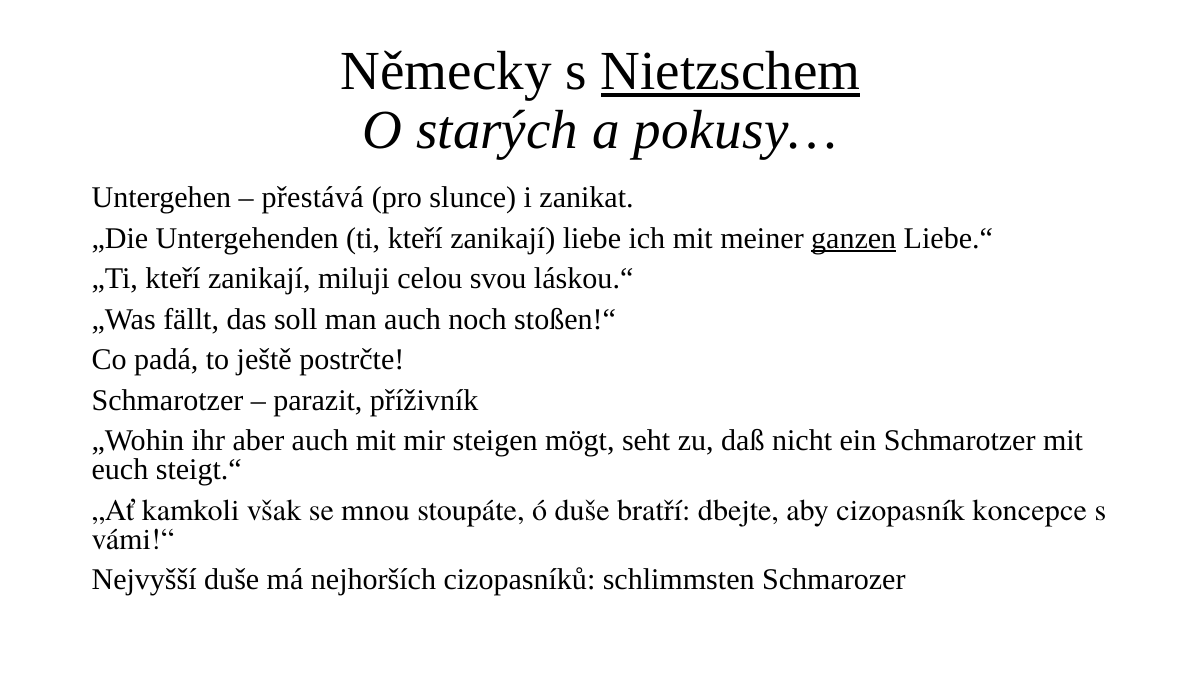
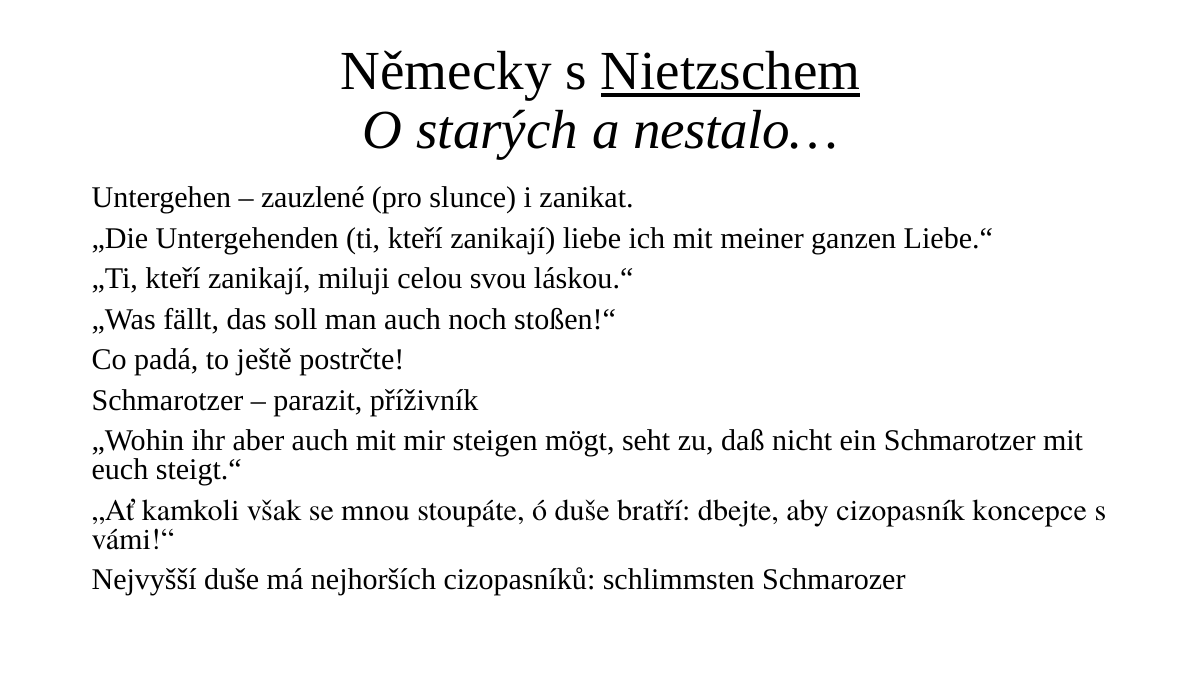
pokusy…: pokusy… -> nestalo… (736, 131)
přestává: přestává -> zauzlené (313, 198)
ganzen underline: present -> none (854, 238)
